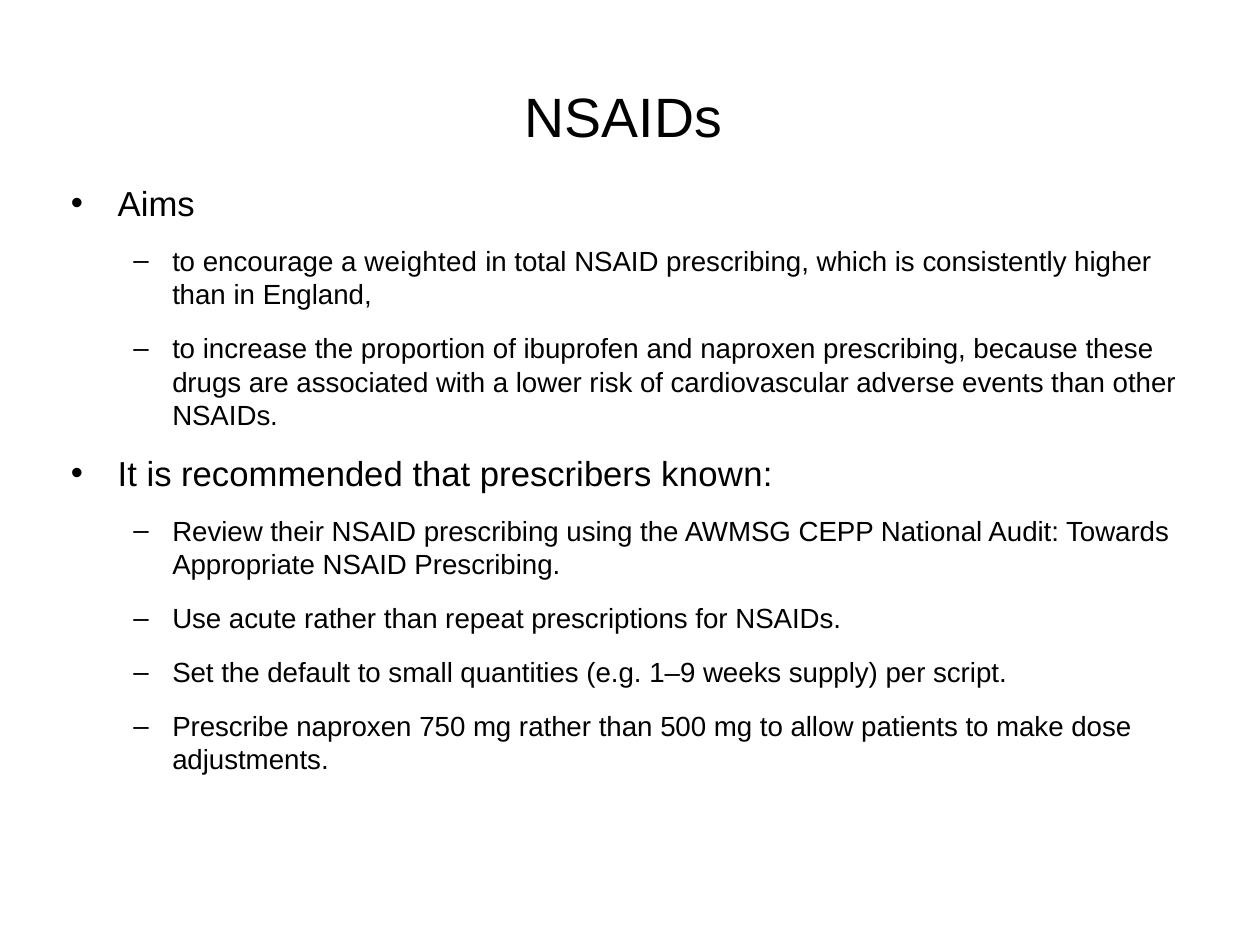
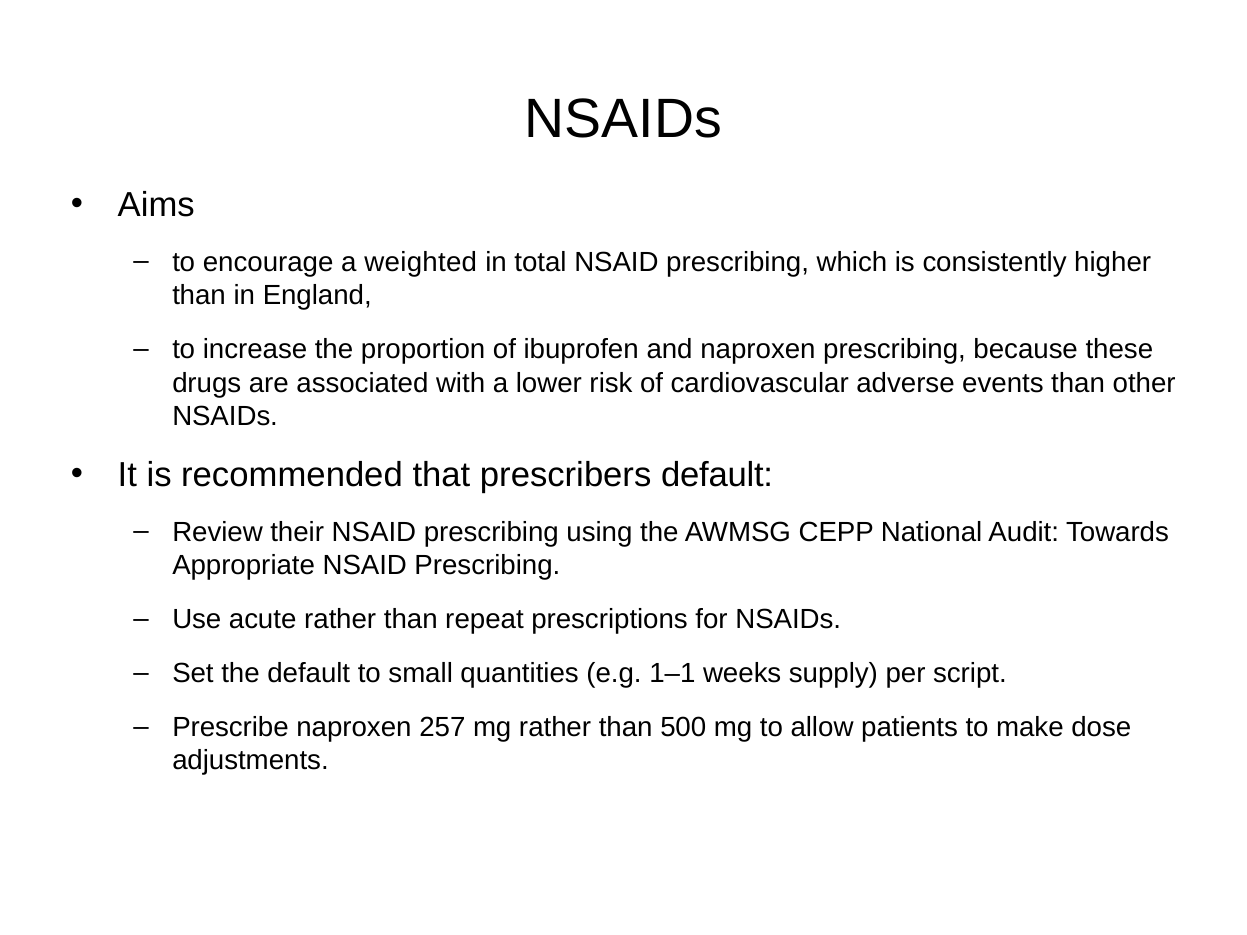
prescribers known: known -> default (717, 475)
1–9: 1–9 -> 1–1 (672, 674)
750: 750 -> 257 (442, 728)
